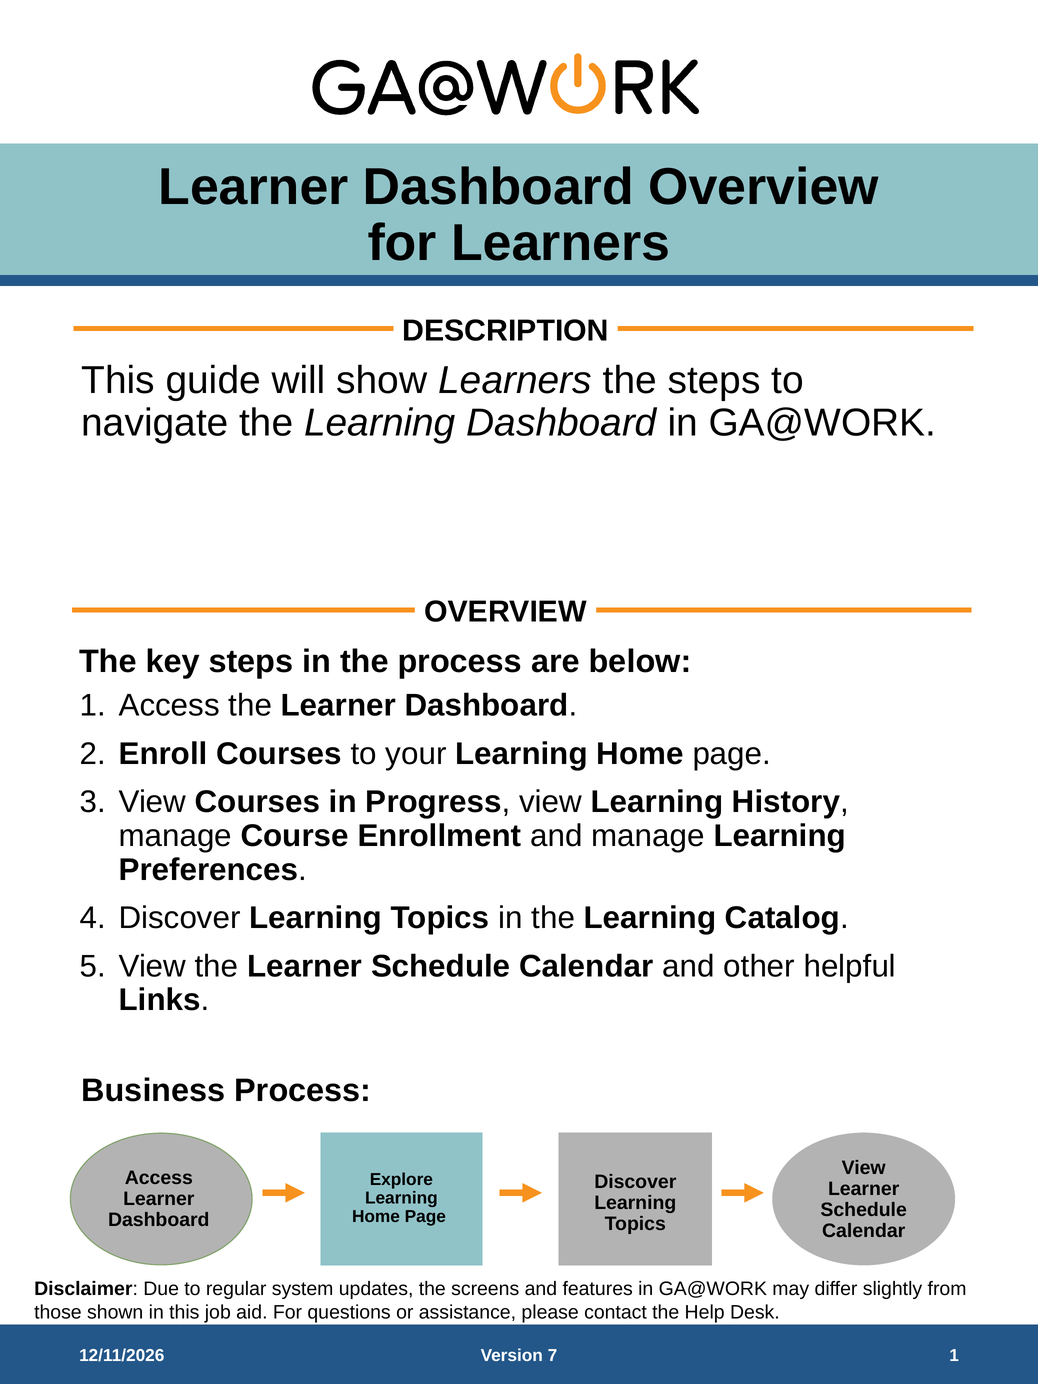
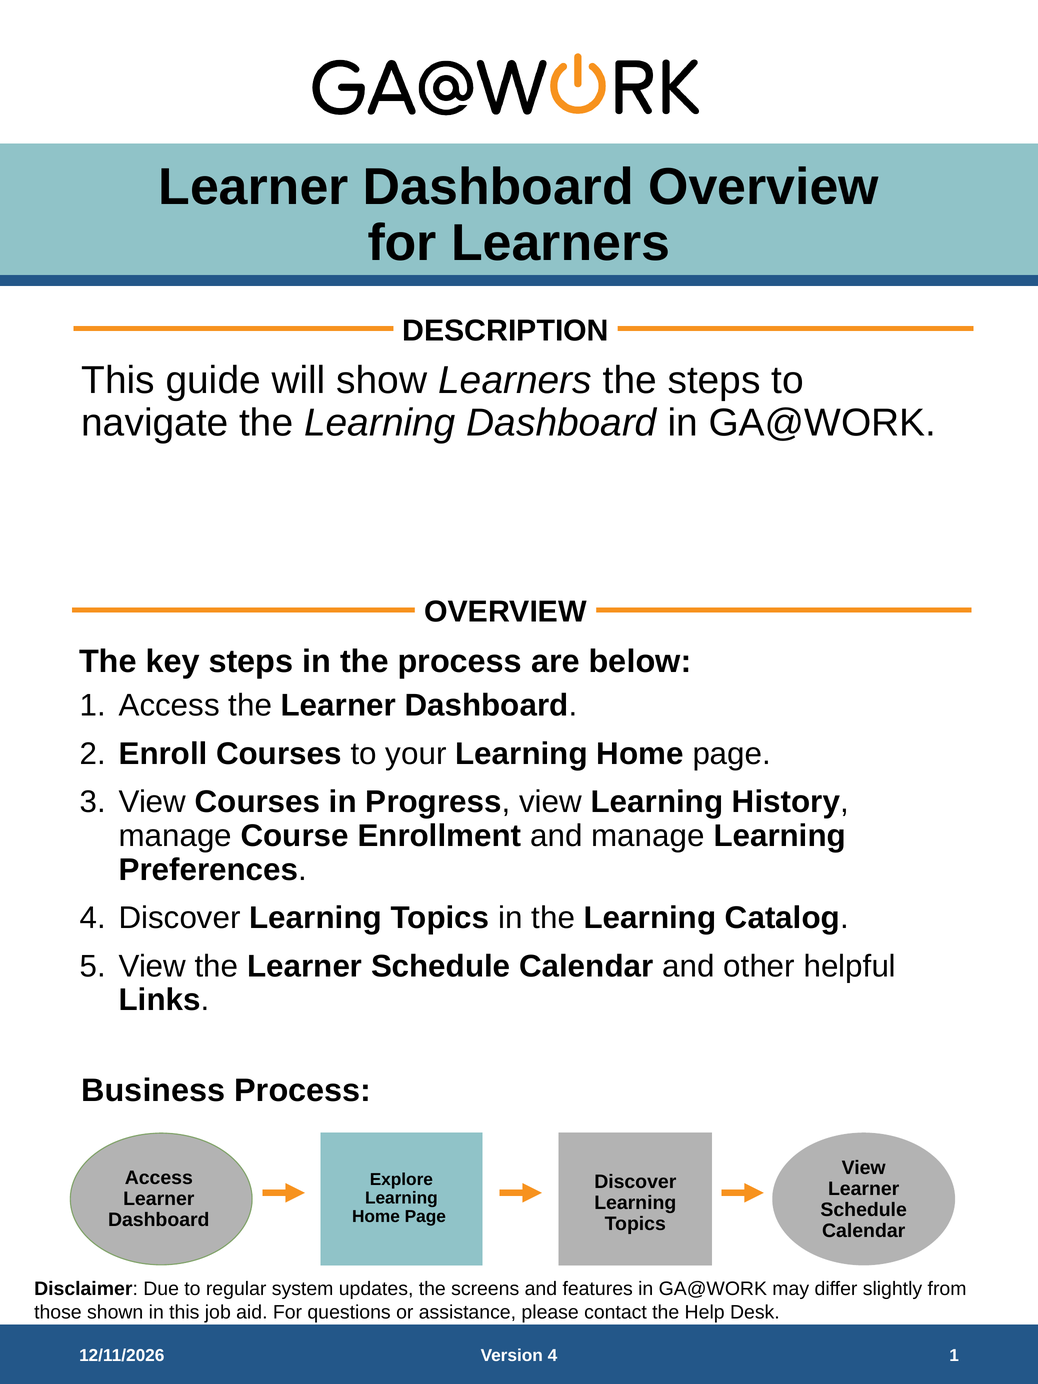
Version 7: 7 -> 4 (552, 1355)
